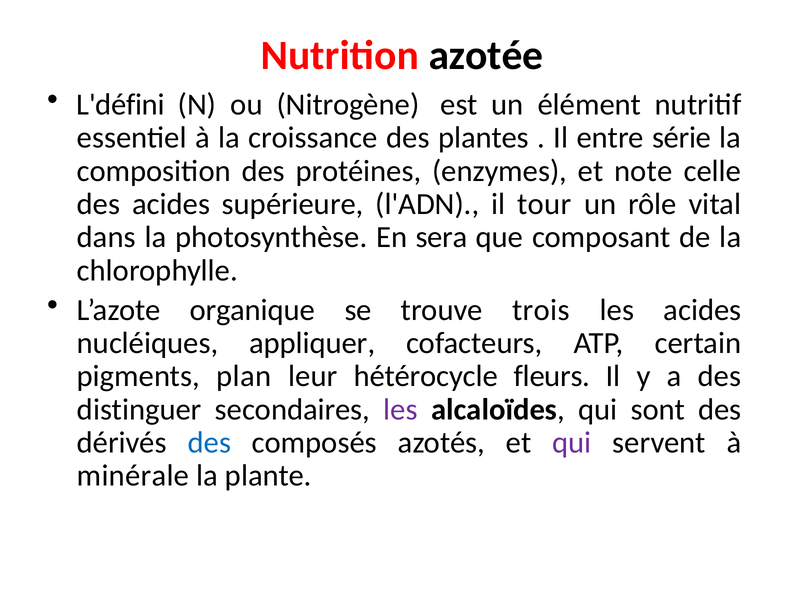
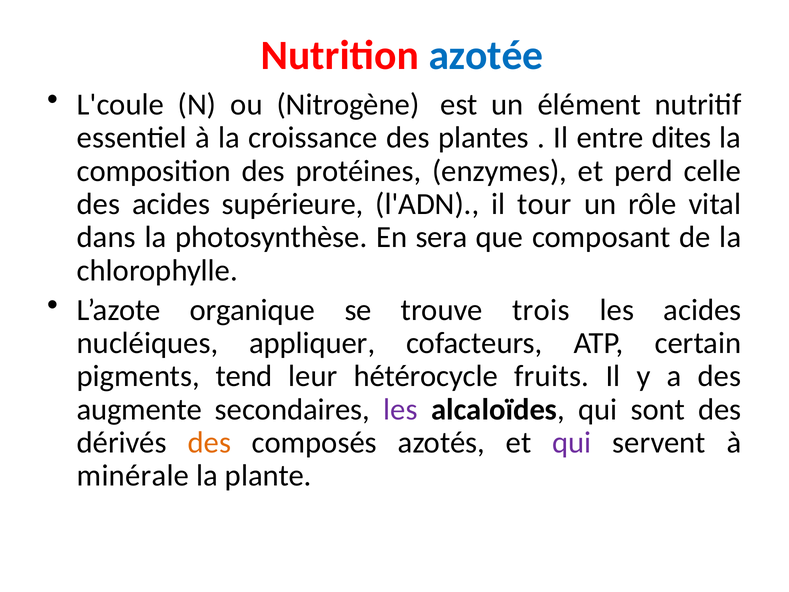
azotée colour: black -> blue (486, 56)
L'défini: L'défini -> L'coule (120, 105)
série: série -> dites (682, 138)
note: note -> perd (643, 171)
plan: plan -> tend (244, 376)
fleurs: fleurs -> fruits (552, 376)
distinguer: distinguer -> augmente (139, 409)
des colour: blue -> orange (209, 442)
